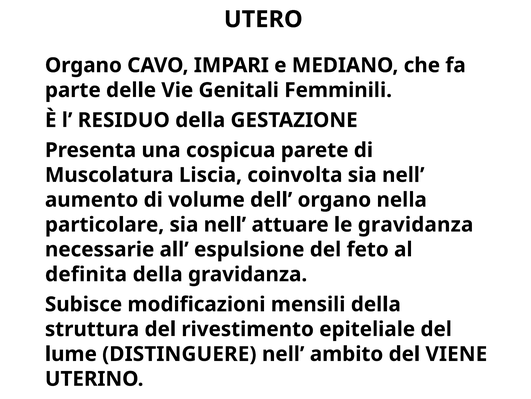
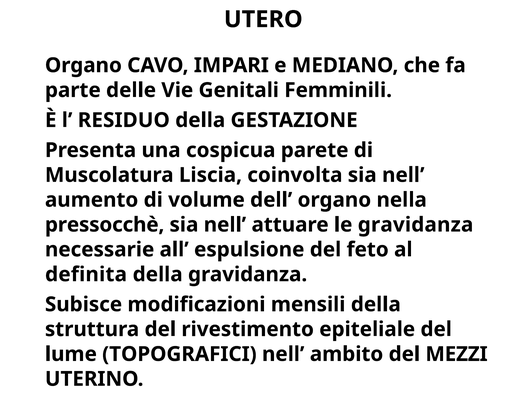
particolare: particolare -> pressocchè (105, 224)
DISTINGUERE: DISTINGUERE -> TOPOGRAFICI (179, 353)
VIENE: VIENE -> MEZZI (456, 353)
